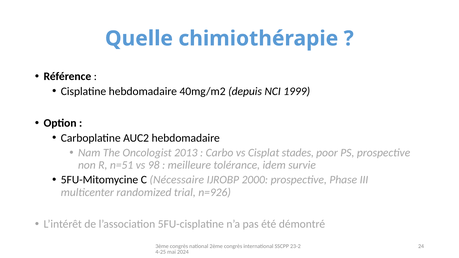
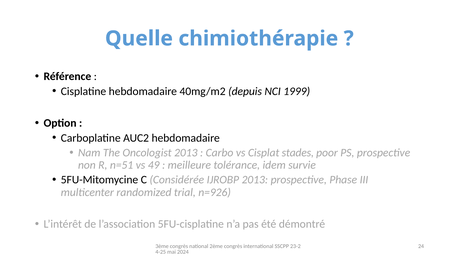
98: 98 -> 49 (154, 165)
Nécessaire: Nécessaire -> Considérée (177, 180)
IJROBP 2000: 2000 -> 2013 (255, 180)
